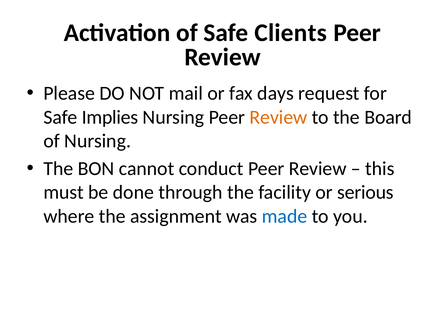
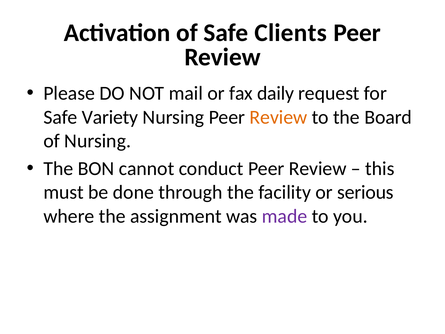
days: days -> daily (276, 93)
Implies: Implies -> Variety (110, 117)
made colour: blue -> purple (285, 216)
